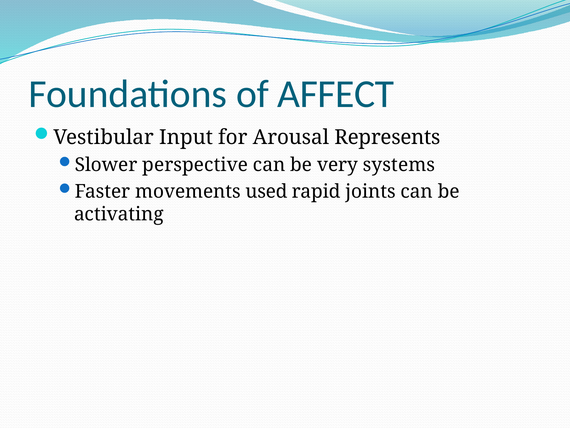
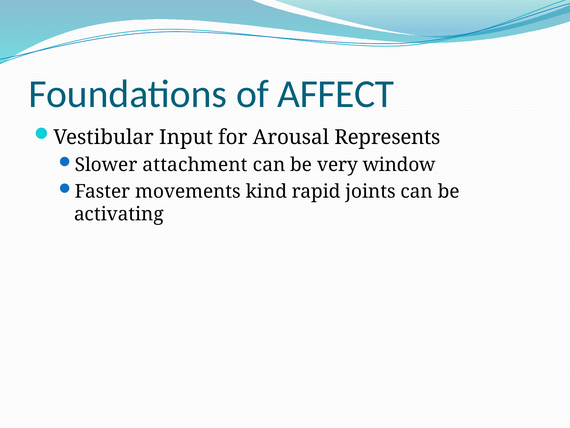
perspective: perspective -> attachment (195, 165)
systems: systems -> window (399, 165)
used: used -> kind (266, 191)
